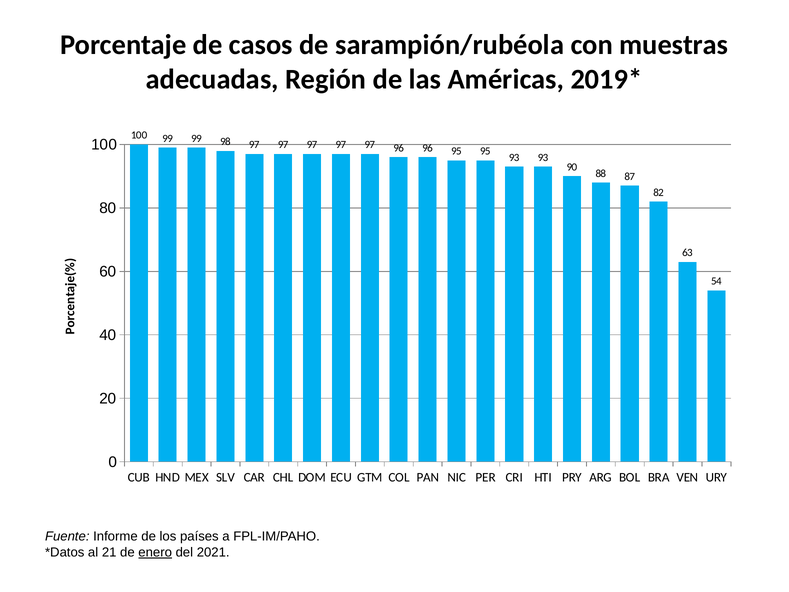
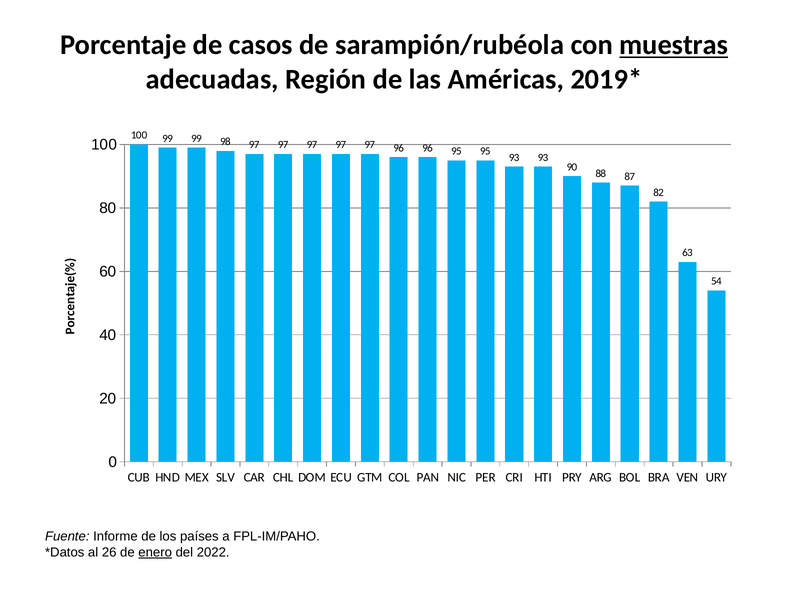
muestras underline: none -> present (674, 45)
21: 21 -> 26 (109, 552)
2021: 2021 -> 2022 (213, 552)
